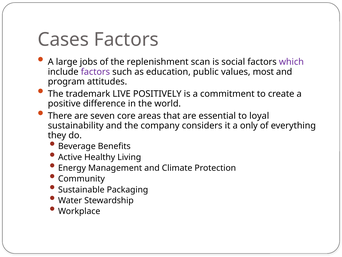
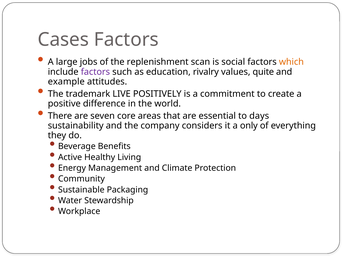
which colour: purple -> orange (291, 62)
public: public -> rivalry (206, 72)
most: most -> quite (263, 72)
program: program -> example (66, 81)
loyal: loyal -> days (259, 116)
